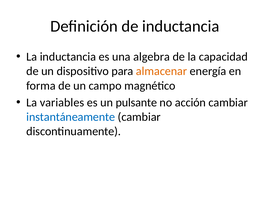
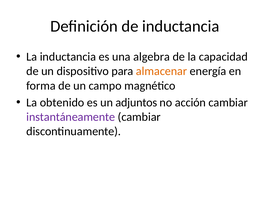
variables: variables -> obtenido (62, 102)
pulsante: pulsante -> adjuntos (136, 102)
instantáneamente colour: blue -> purple (71, 117)
